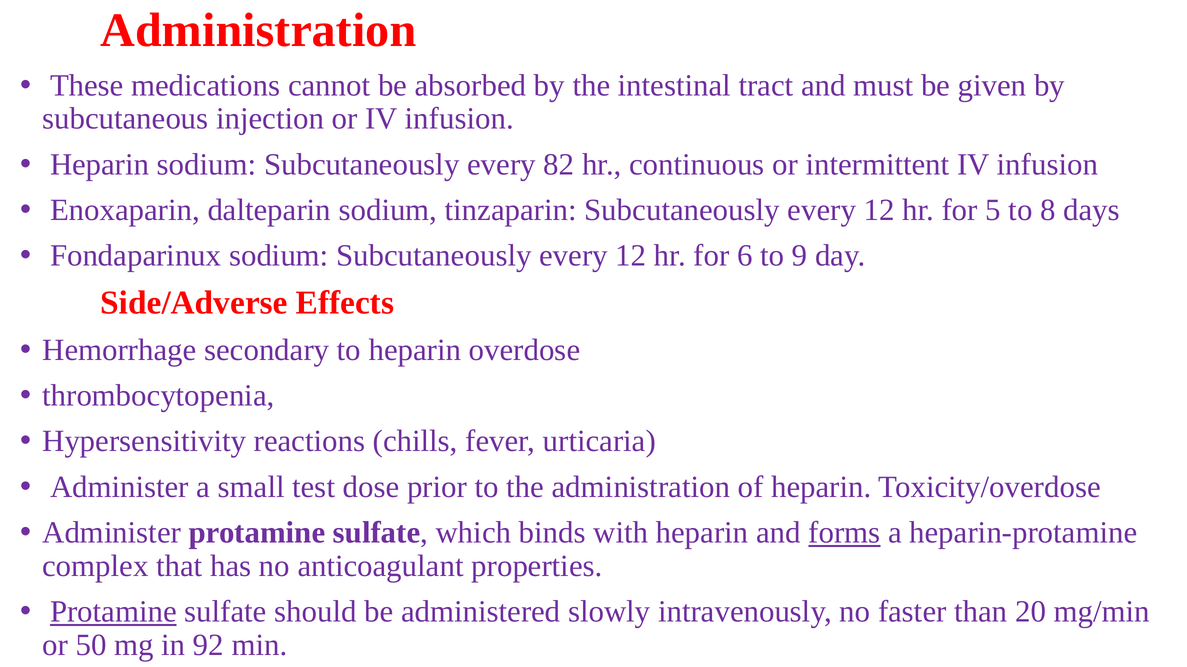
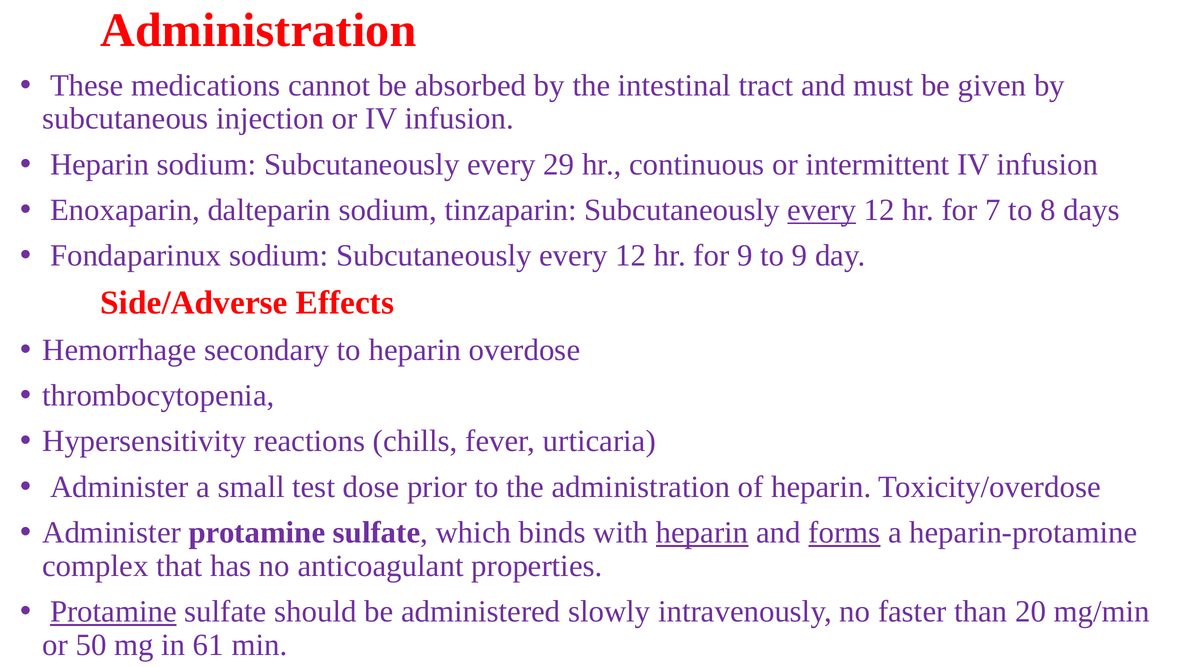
82: 82 -> 29 (559, 165)
every underline: none -> present (822, 210)
5: 5 -> 7 (993, 210)
for 6: 6 -> 9 (745, 256)
heparin underline: none -> present (702, 533)
92: 92 -> 61 (208, 646)
